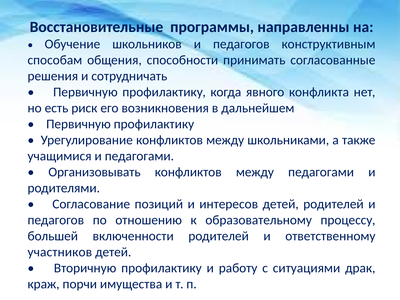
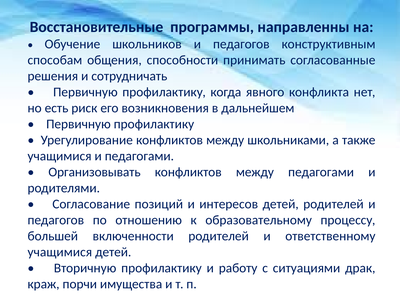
участников: участников -> учащимися (60, 252)
